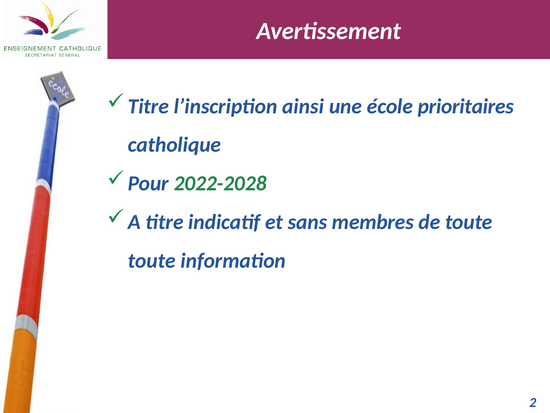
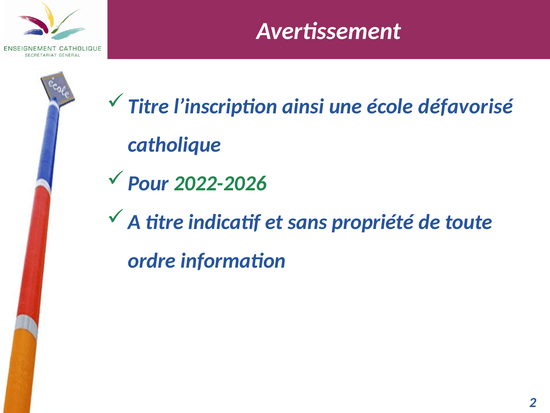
prioritaires: prioritaires -> défavorisé (466, 106)
2022-2028: 2022-2028 -> 2022-2026 (220, 183)
membres: membres -> propriété (373, 222)
toute: toute -> ordre (152, 260)
